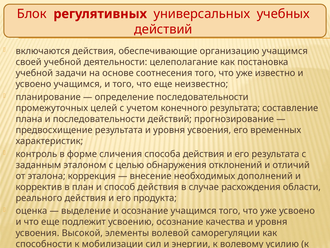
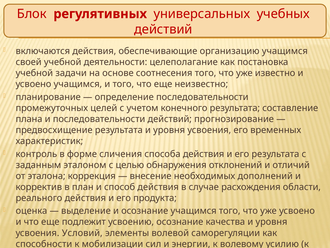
Высокой: Высокой -> Условий (82, 233)
